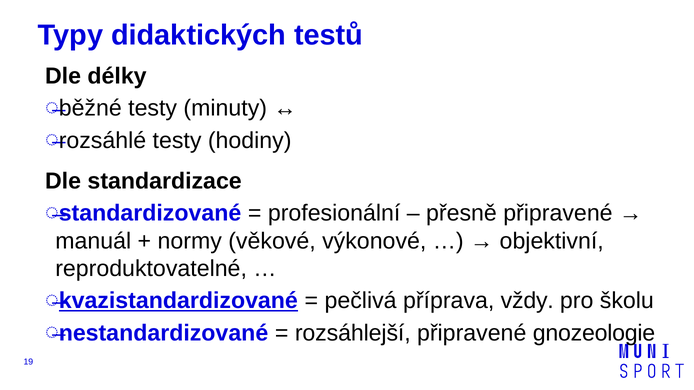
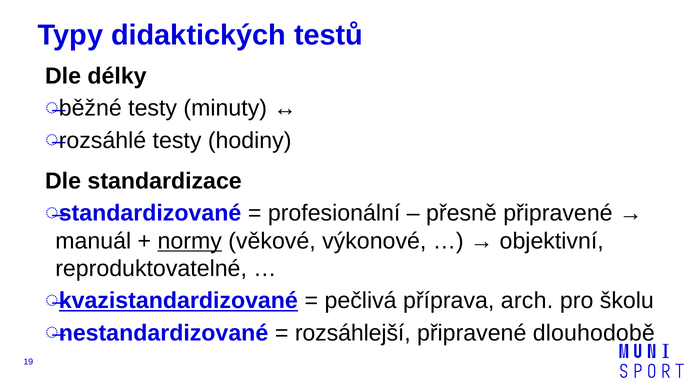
normy underline: none -> present (190, 241)
vždy: vždy -> arch (527, 301)
gnozeologie: gnozeologie -> dlouhodobě (594, 333)
